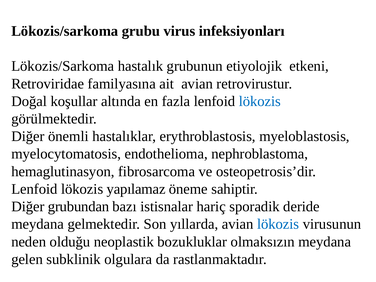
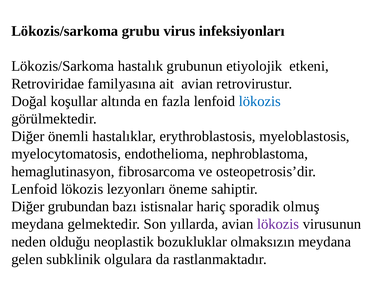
yapılamaz: yapılamaz -> lezyonları (136, 189)
deride: deride -> olmuş (301, 207)
lökozis colour: blue -> purple (278, 224)
